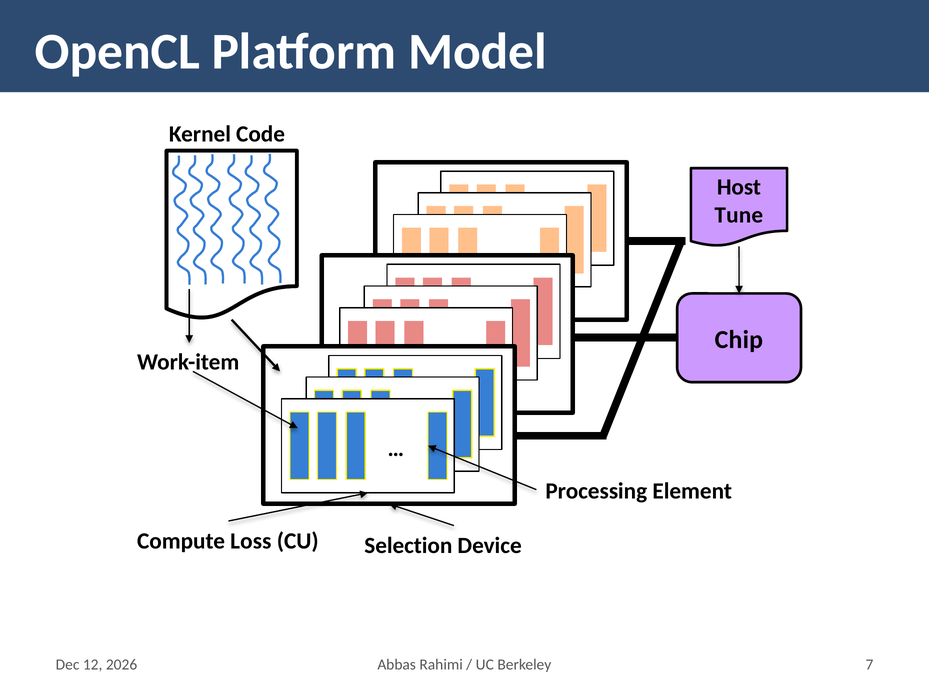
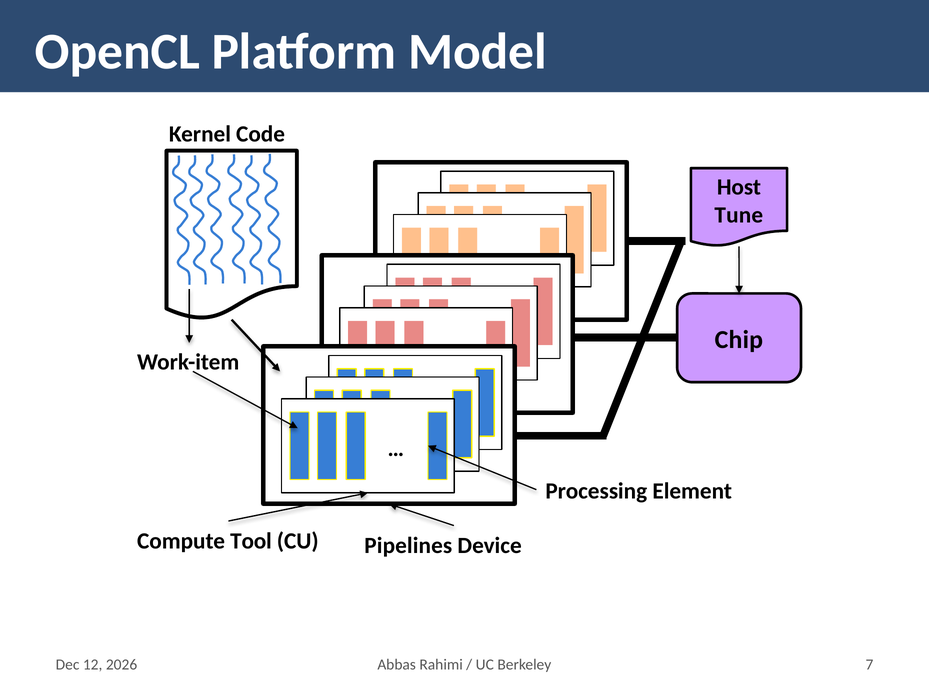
Loss: Loss -> Tool (251, 542)
Selection: Selection -> Pipelines (408, 546)
